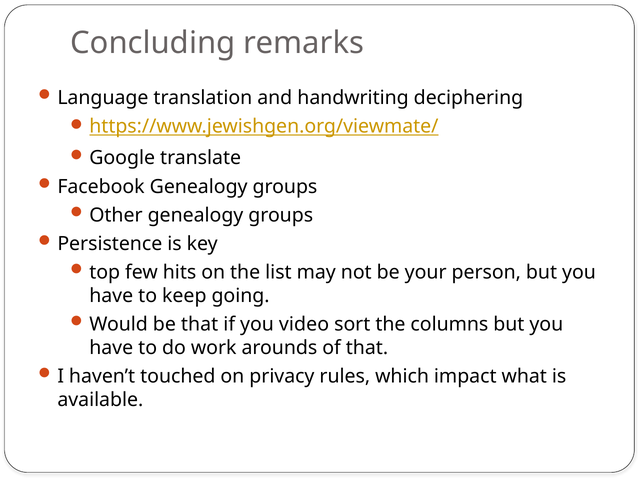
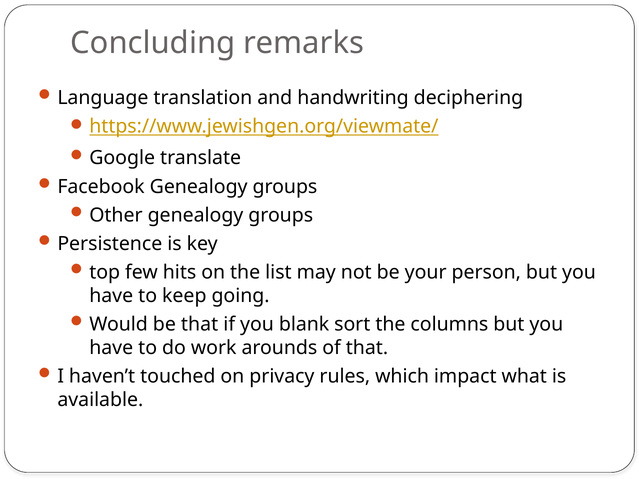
video: video -> blank (304, 324)
